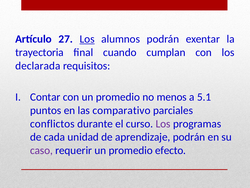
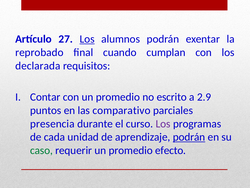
trayectoria: trayectoria -> reprobado (39, 52)
menos: menos -> escrito (172, 97)
5.1: 5.1 -> 2.9 (204, 97)
conflictos: conflictos -> presencia (52, 123)
podrán underline: none -> present (189, 137)
caso colour: purple -> green (41, 150)
